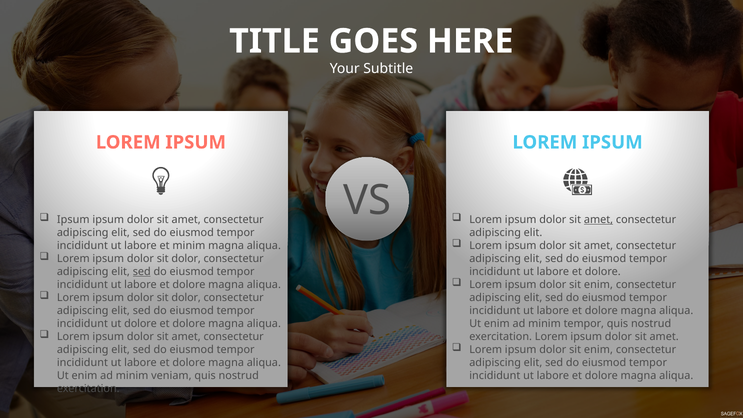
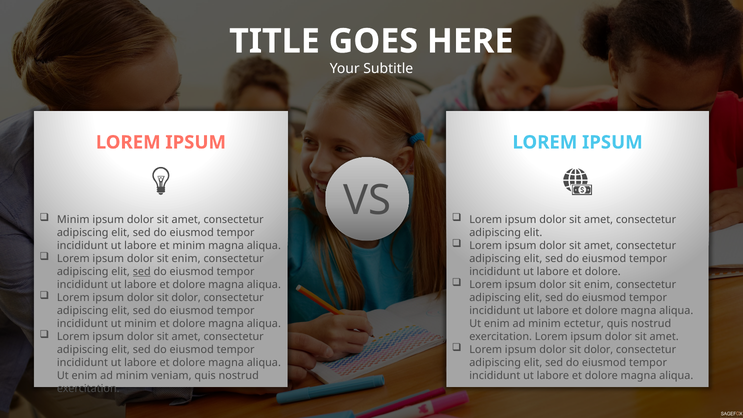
Ipsum: Ipsum -> Minim (73, 219)
amet underline: present -> none (599, 219)
dolor: dolor -> enim (186, 259)
ut dolore: dolore -> minim (140, 324)
minim tempor: tempor -> ectetur (584, 324)
enim: enim -> dolor (599, 350)
